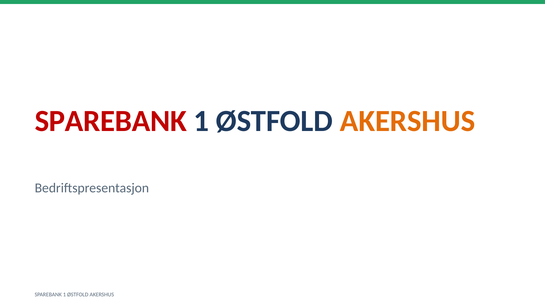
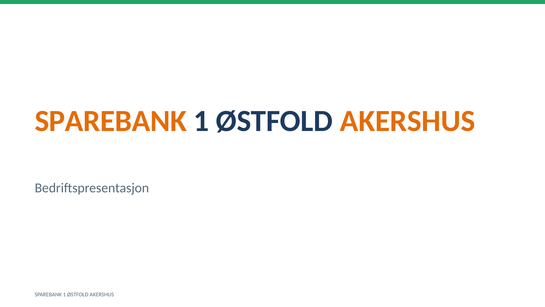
SPAREBANK colour: red -> orange (111, 121)
